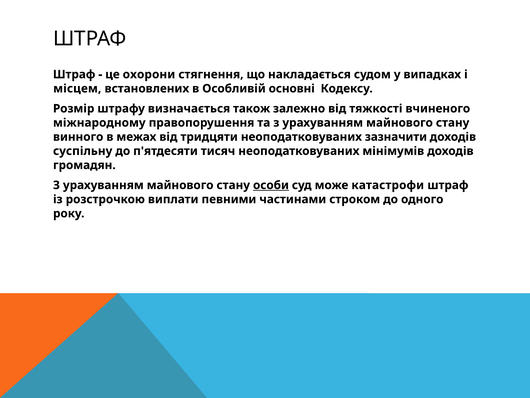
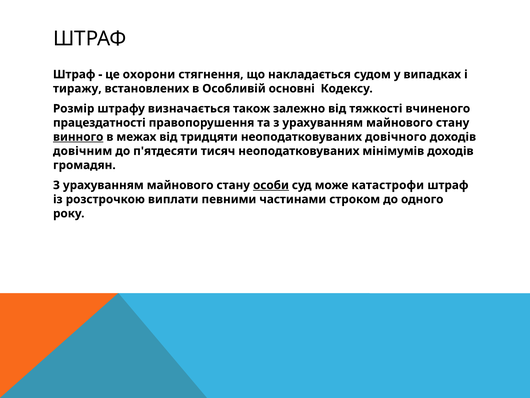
місцем: місцем -> тиражу (77, 88)
міжнародному: міжнародному -> працездатності (99, 123)
винного underline: none -> present (78, 137)
зазначити: зазначити -> довічного (396, 137)
суспільну: суспільну -> довічним (83, 151)
